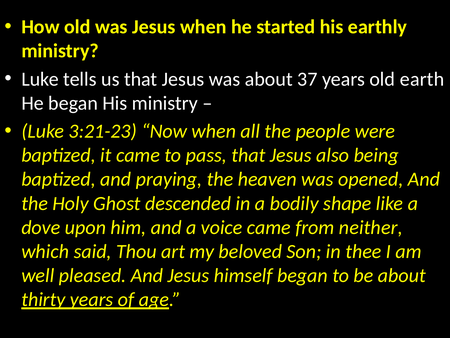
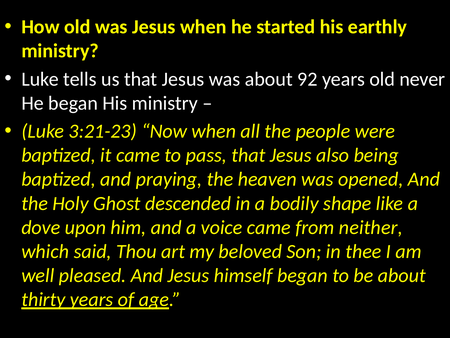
37: 37 -> 92 (307, 79)
earth: earth -> never (422, 79)
